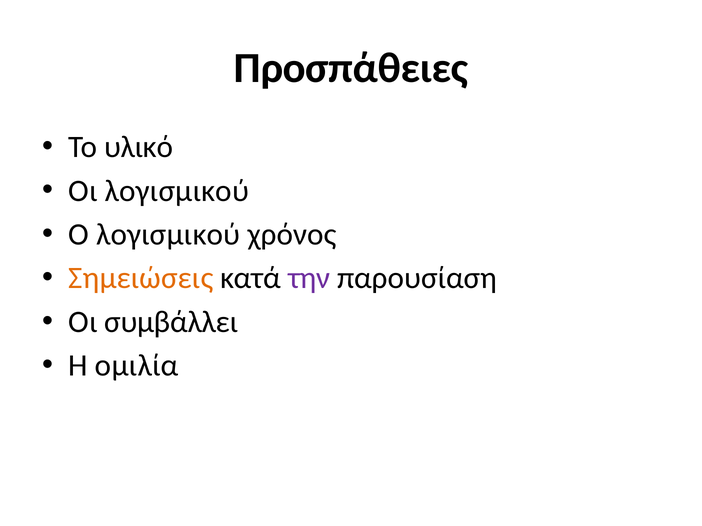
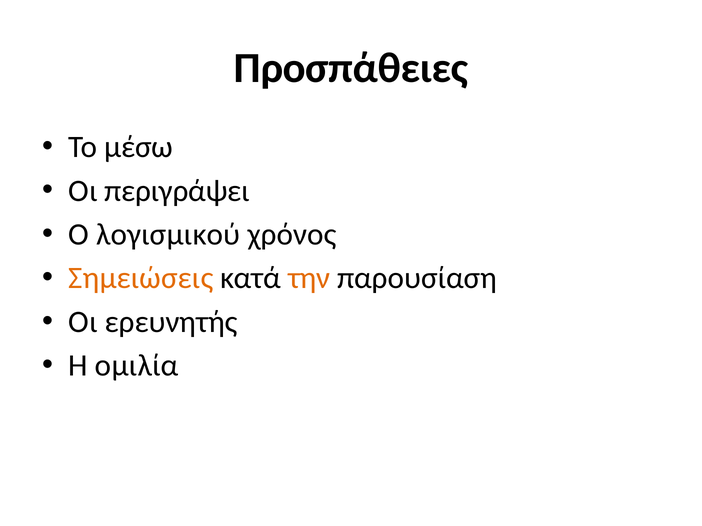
υλικό: υλικό -> μέσω (139, 147)
Οι λογισμικού: λογισμικού -> περιγράψει (177, 191)
την colour: purple -> orange (309, 278)
συμβάλλει: συμβάλλει -> ερευνητής (171, 322)
